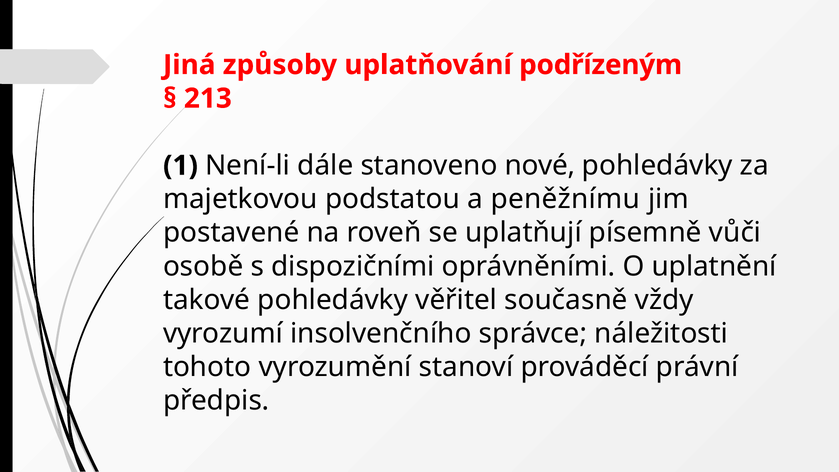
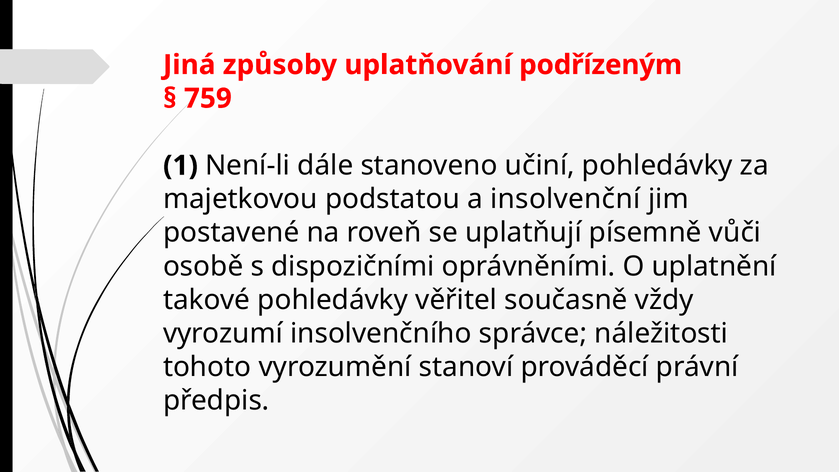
213: 213 -> 759 (208, 98)
nové: nové -> učiní (540, 166)
peněžnímu: peněžnímu -> insolvenční (565, 199)
